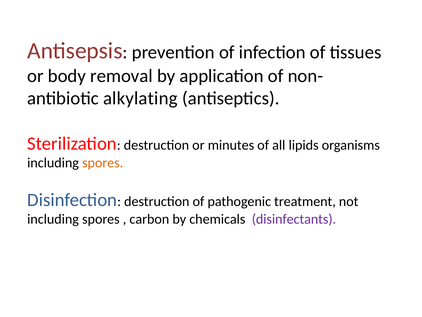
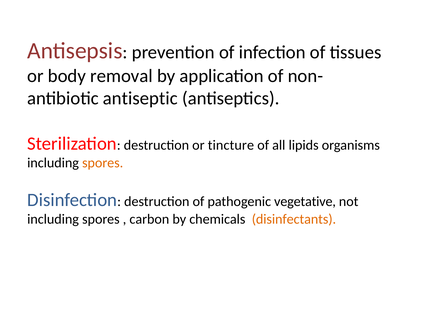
alkylating: alkylating -> antiseptic (140, 98)
minutes: minutes -> tincture (231, 145)
treatment: treatment -> vegetative (305, 201)
disinfectants colour: purple -> orange (294, 219)
